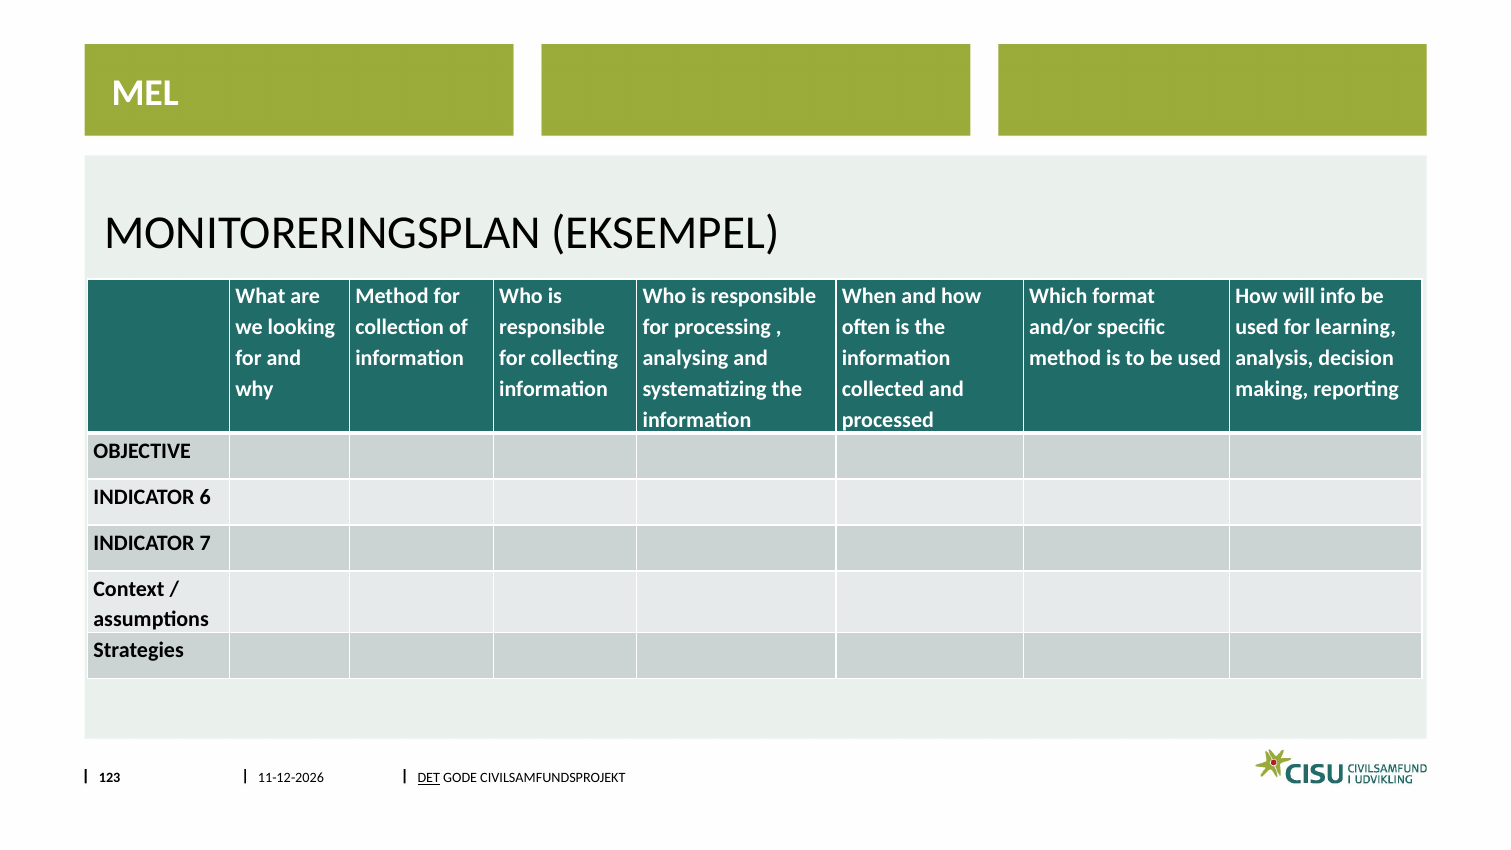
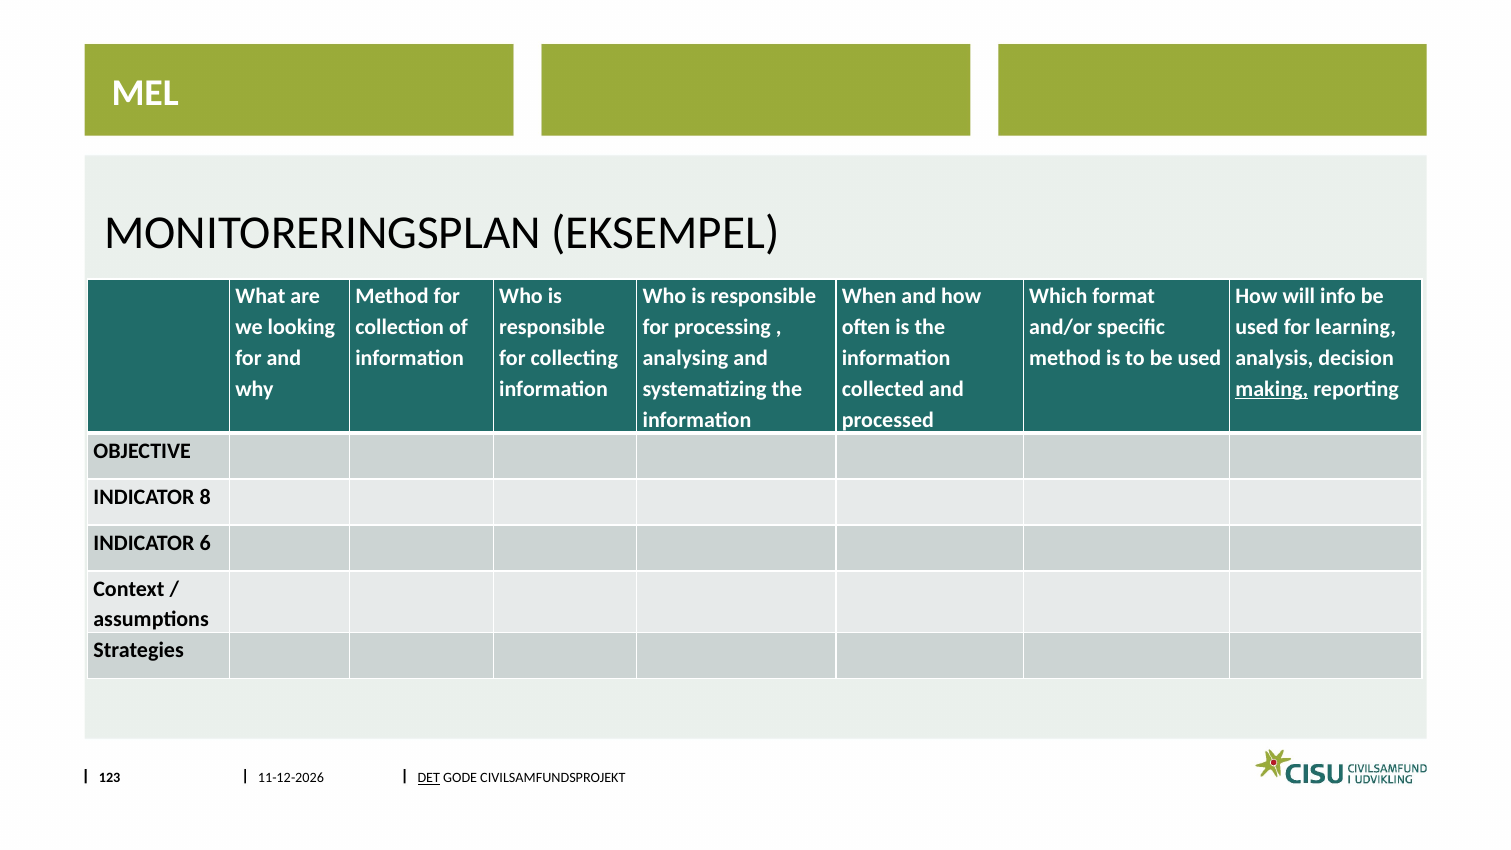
making underline: none -> present (1272, 389)
6: 6 -> 8 (205, 497)
7: 7 -> 6 (205, 543)
